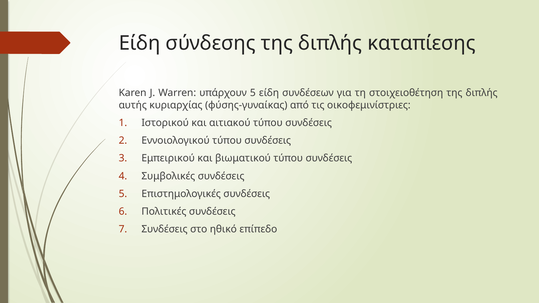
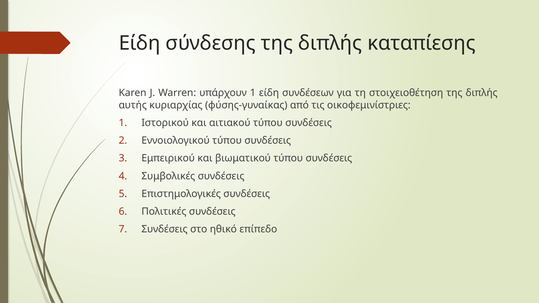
υπάρχουν 5: 5 -> 1 (253, 93)
